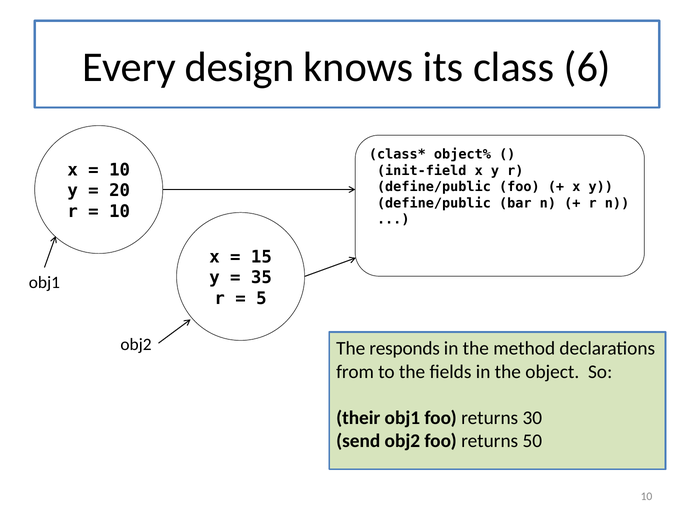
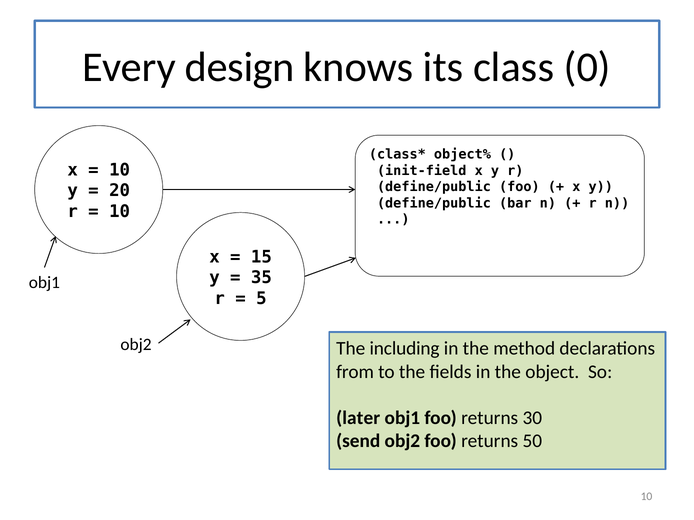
6: 6 -> 0 (587, 67)
responds: responds -> including (405, 349)
their: their -> later (358, 418)
